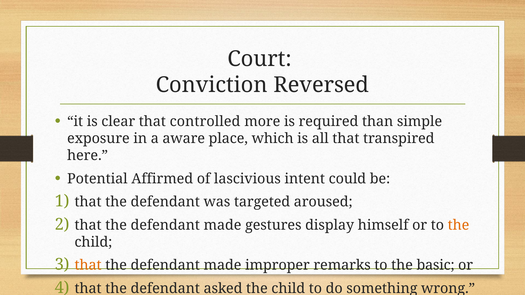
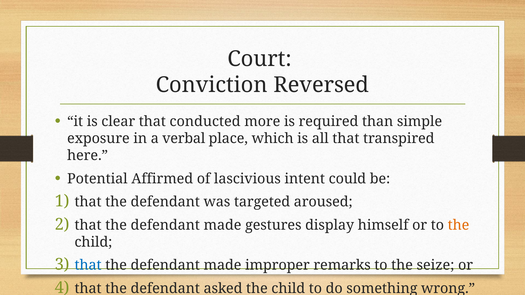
controlled: controlled -> conducted (205, 122)
aware: aware -> verbal (184, 139)
that colour: orange -> blue (88, 265)
basic: basic -> seize (435, 265)
